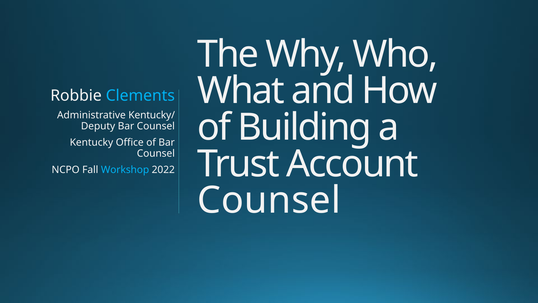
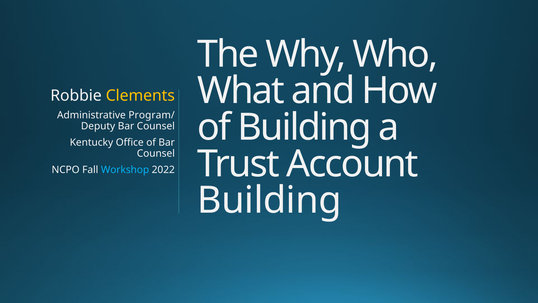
Clements colour: light blue -> yellow (140, 95)
Kentucky/: Kentucky/ -> Program/ (152, 115)
Counsel: Counsel -> Building (269, 200)
